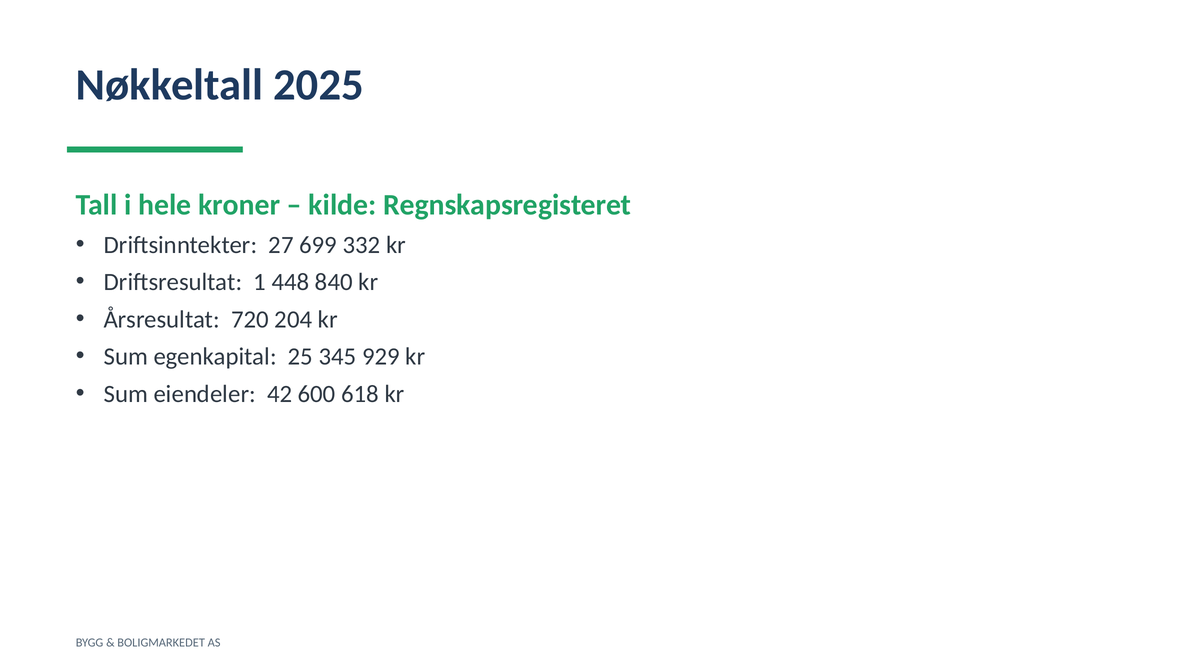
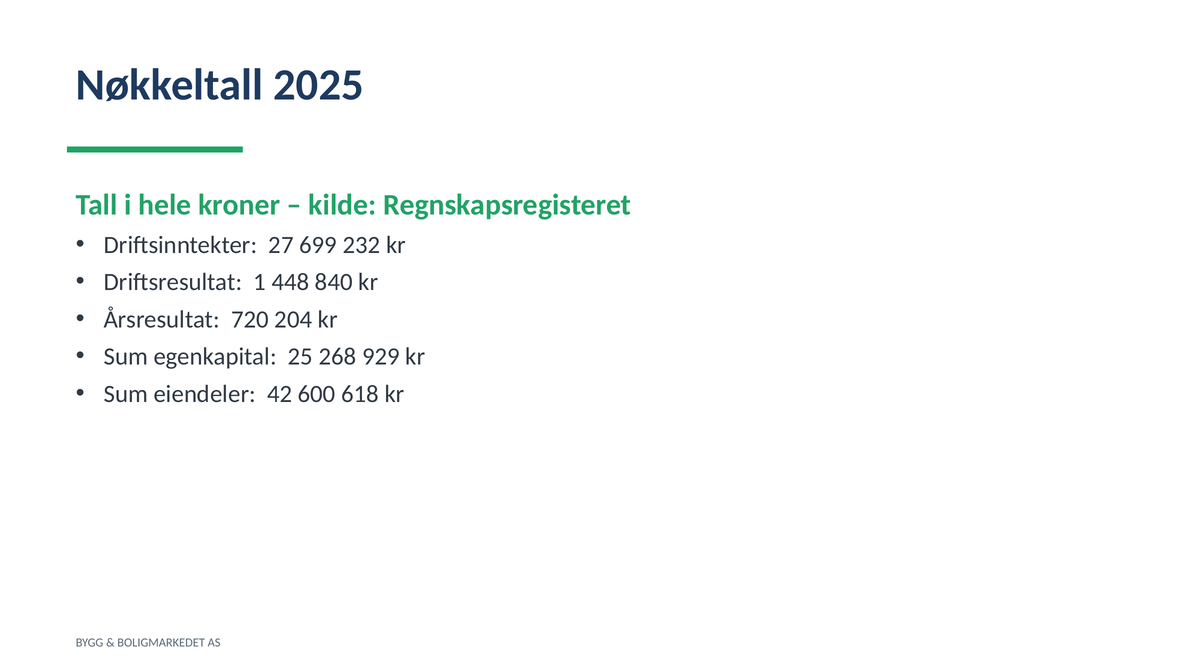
332: 332 -> 232 (361, 245)
345: 345 -> 268 (337, 357)
